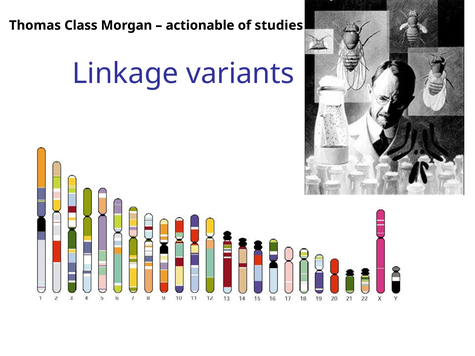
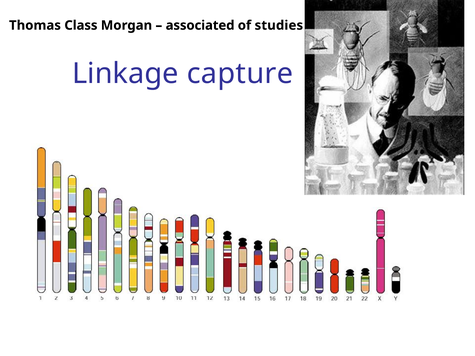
actionable: actionable -> associated (200, 25)
variants: variants -> capture (240, 74)
